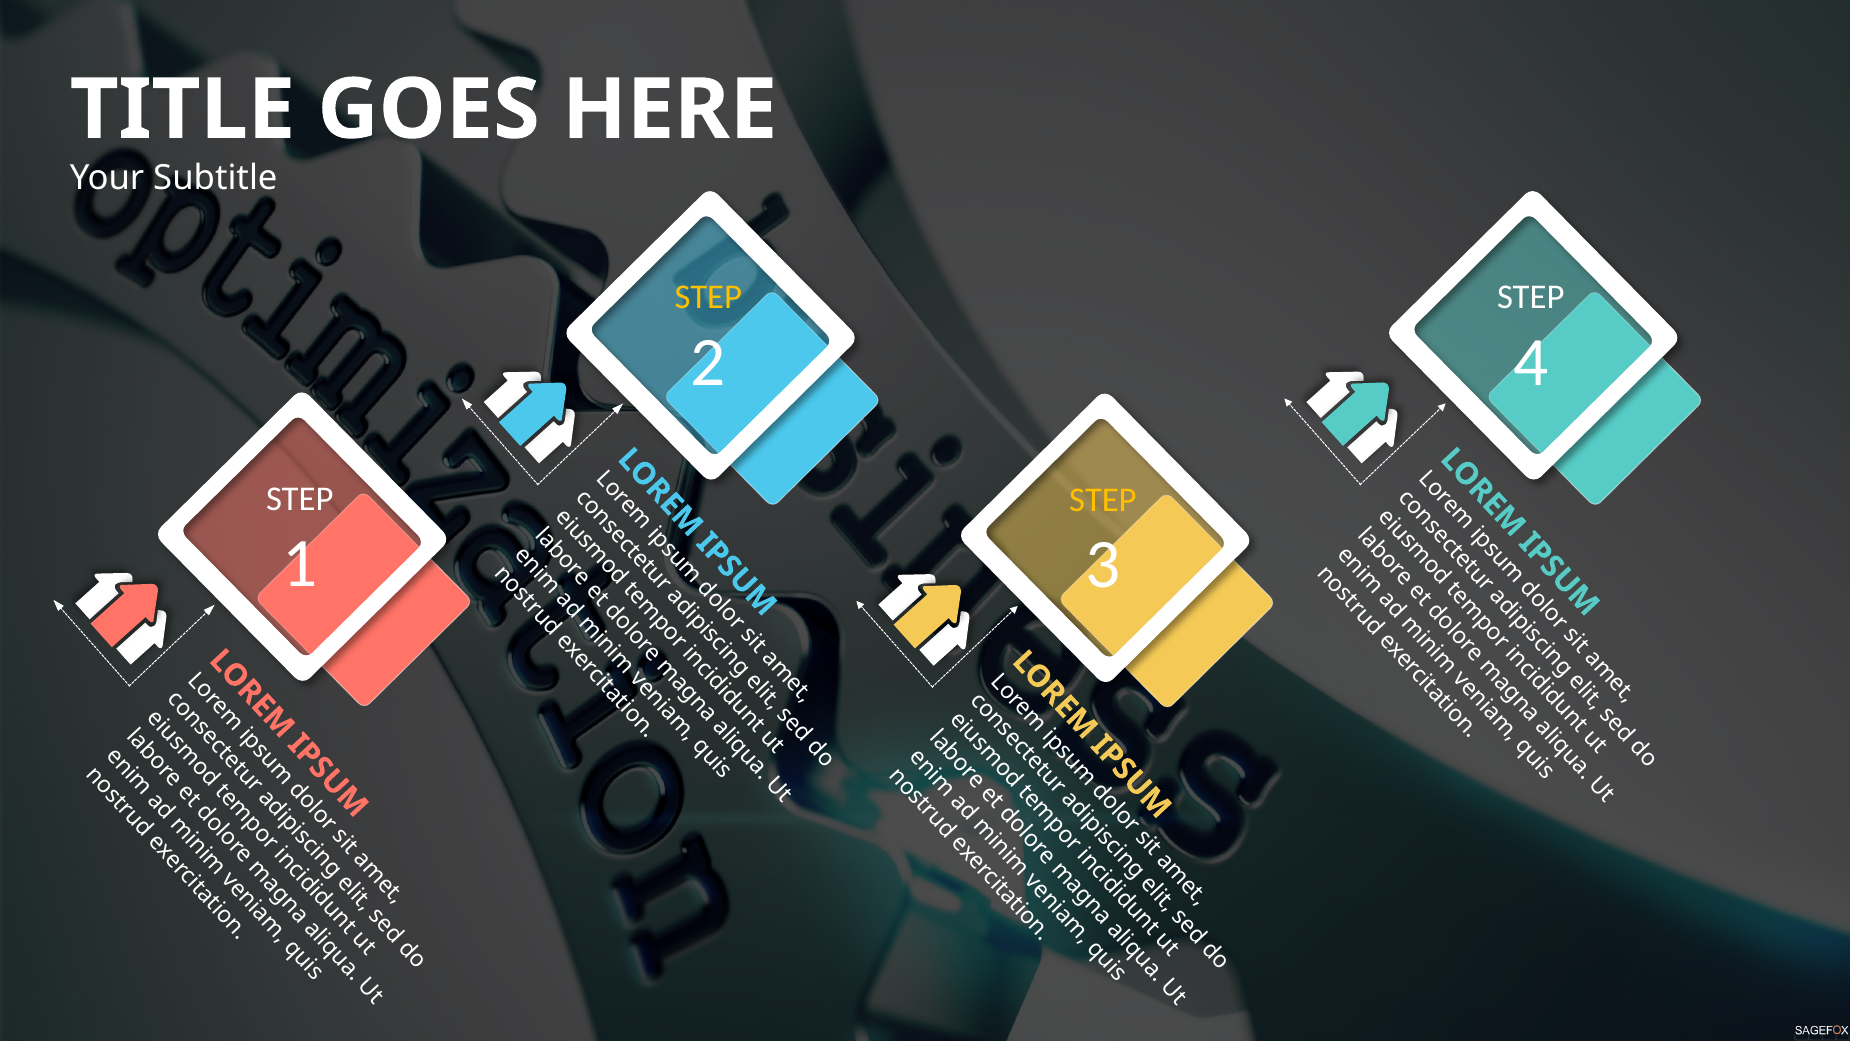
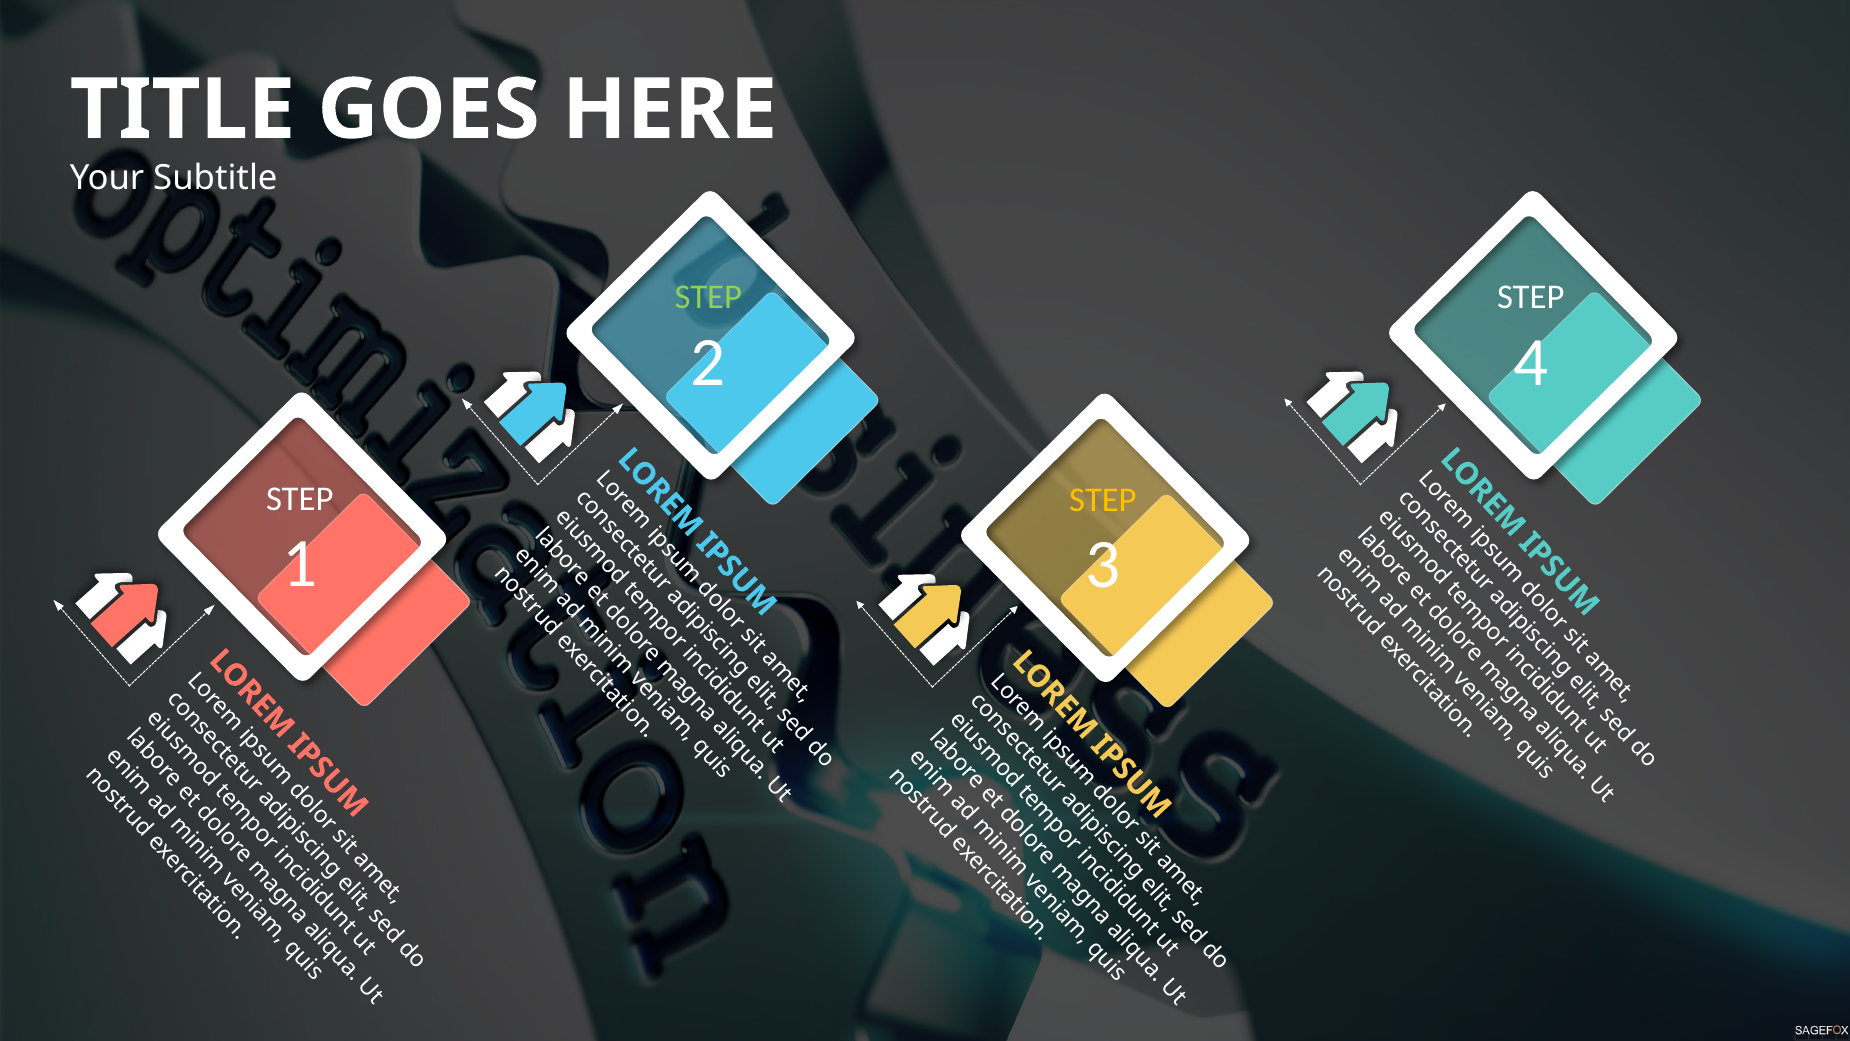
STEP colour: yellow -> light green (708, 297)
